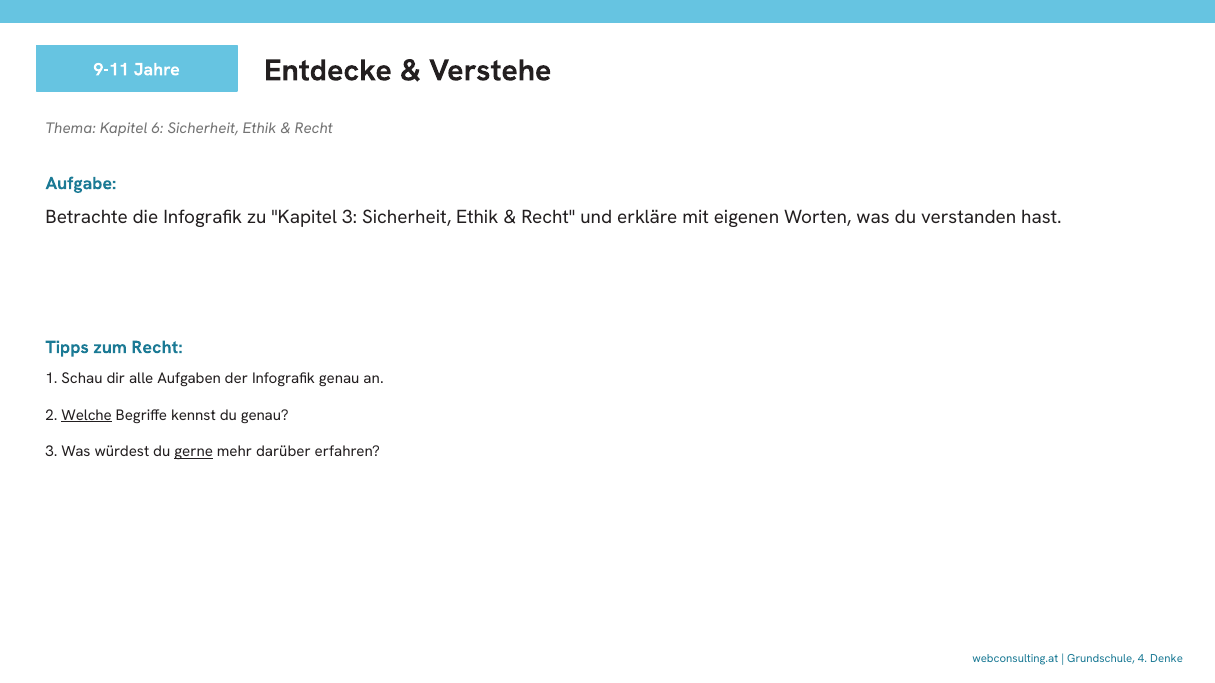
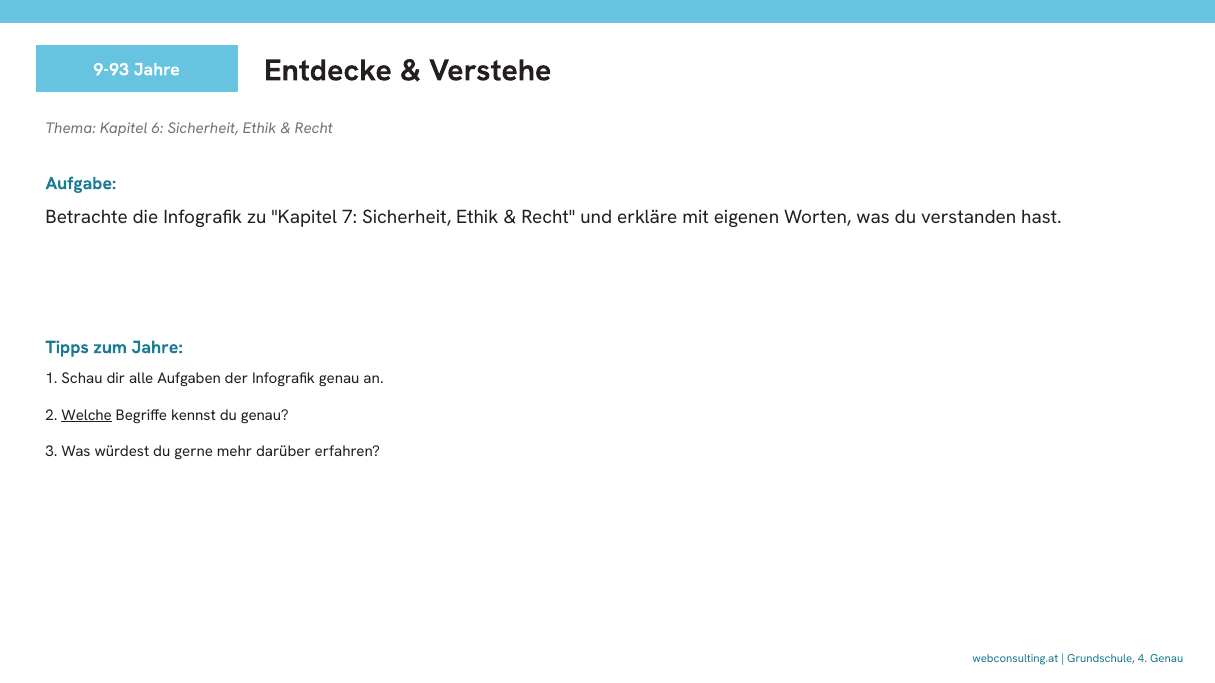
9-11: 9-11 -> 9-93 (111, 70)
Kapitel 3: 3 -> 7 (350, 218)
zum Recht: Recht -> Jahre (157, 348)
gerne underline: present -> none (194, 452)
4 Denke: Denke -> Genau (1167, 659)
